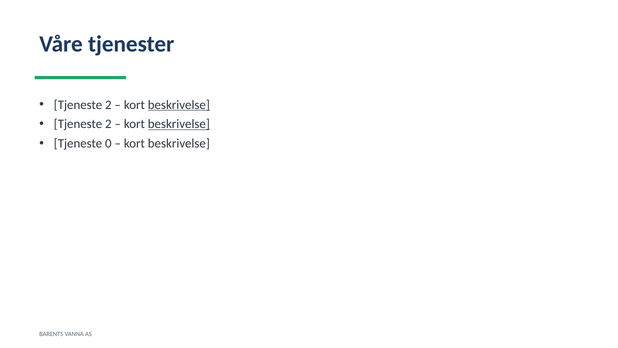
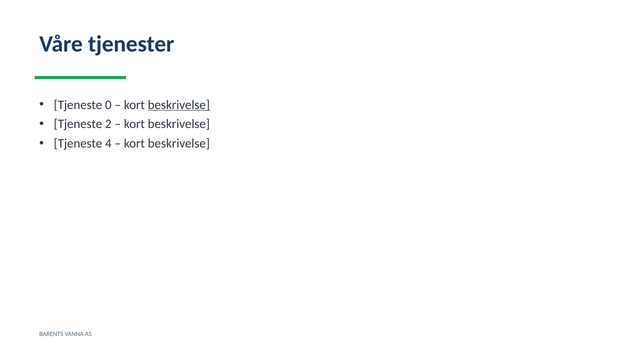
2: 2 -> 0 (108, 105)
beskrivelse underline: present -> none (179, 124)
0: 0 -> 4 (108, 143)
